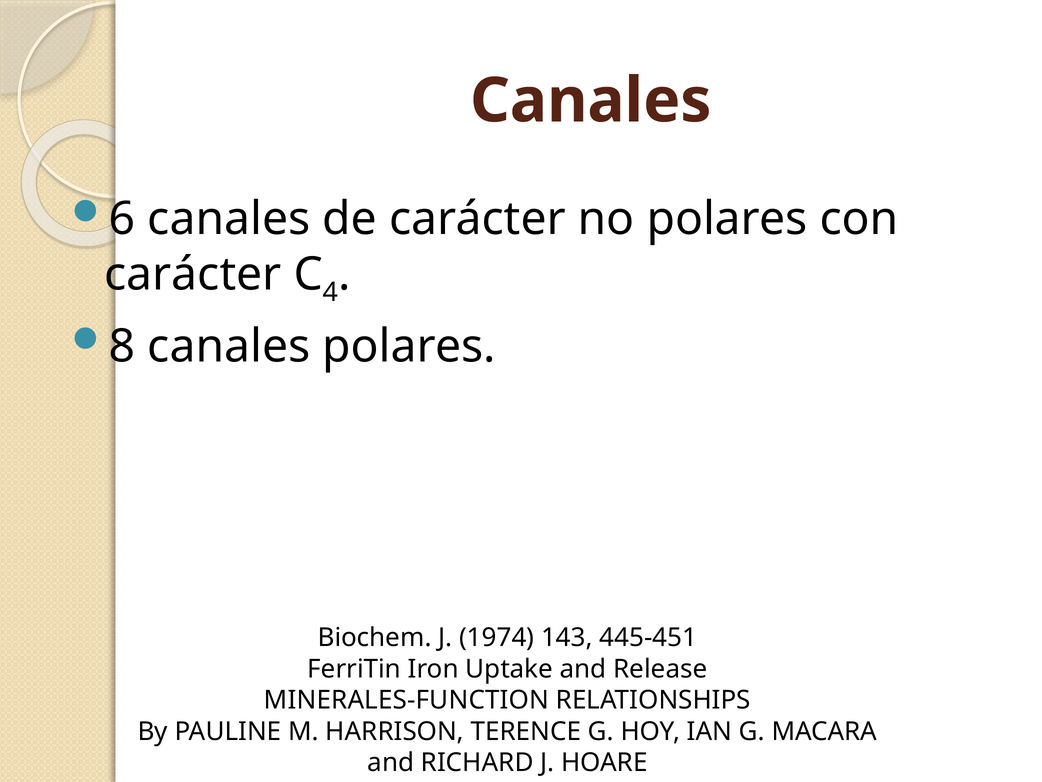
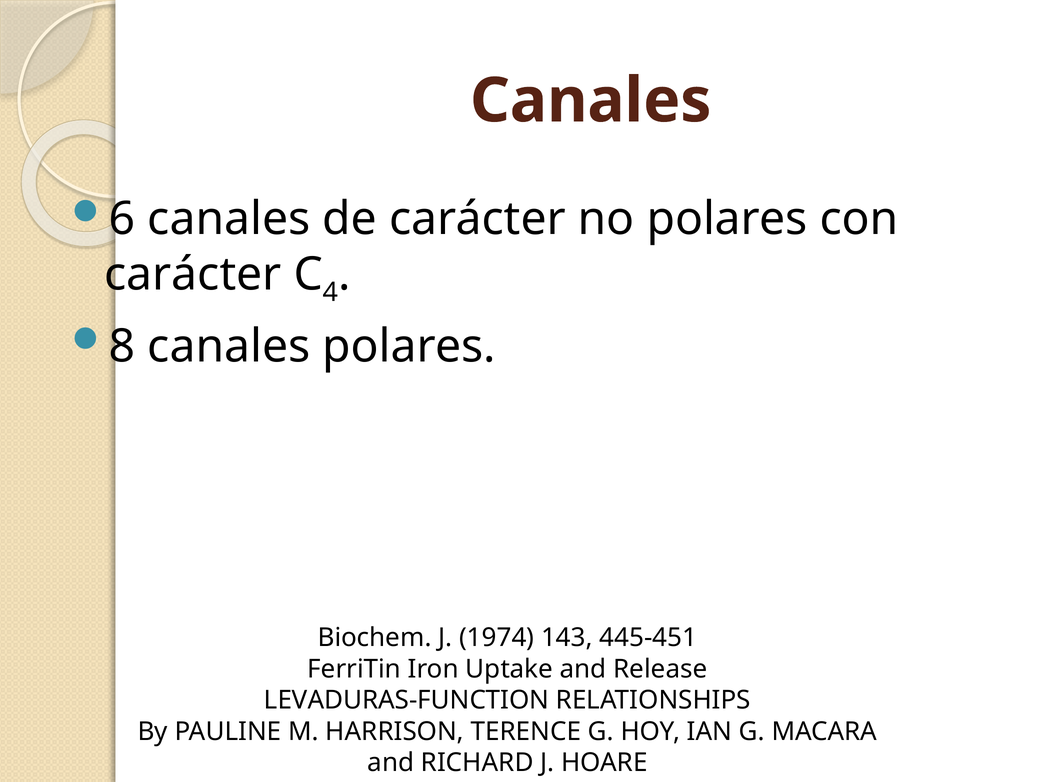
MINERALES-FUNCTION: MINERALES-FUNCTION -> LEVADURAS-FUNCTION (407, 700)
